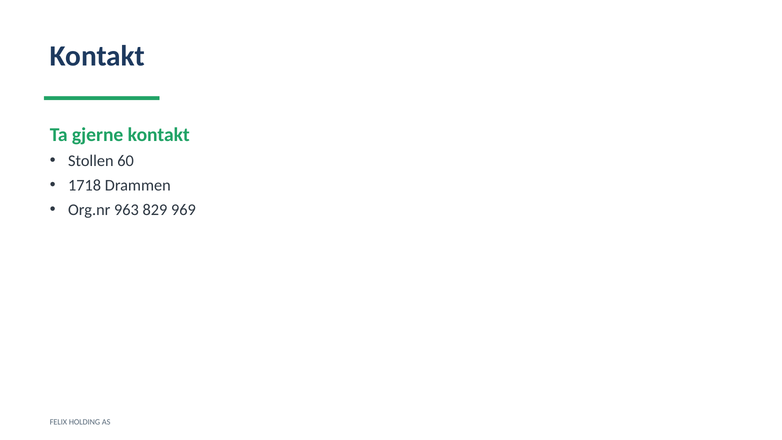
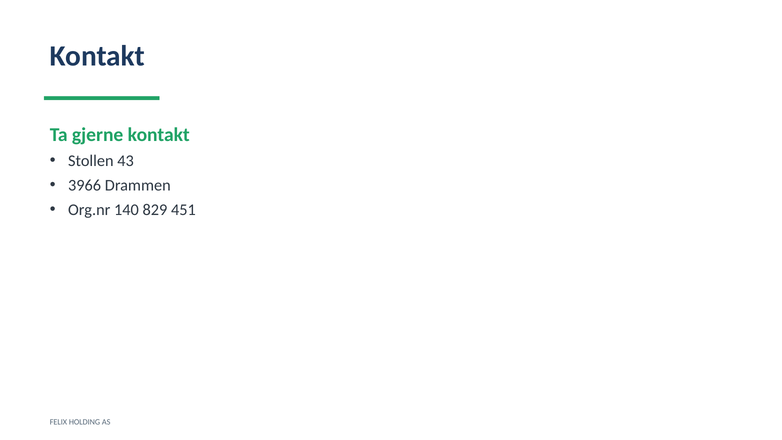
60: 60 -> 43 (126, 161)
1718: 1718 -> 3966 (85, 185)
963: 963 -> 140 (126, 210)
969: 969 -> 451 (183, 210)
